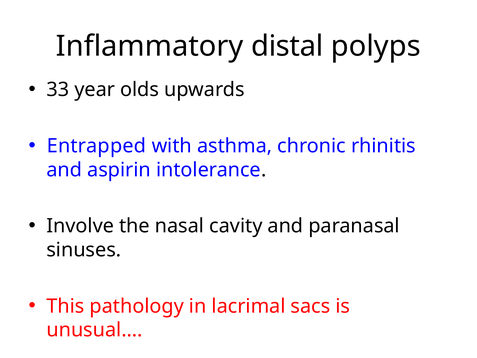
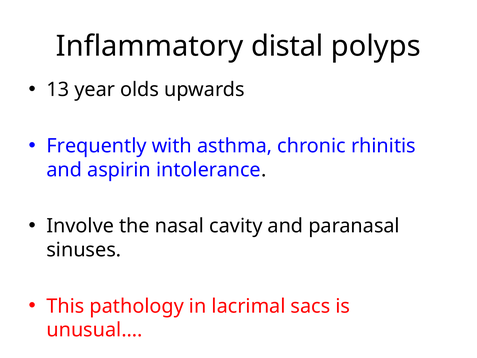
33: 33 -> 13 (58, 90)
Entrapped: Entrapped -> Frequently (97, 146)
